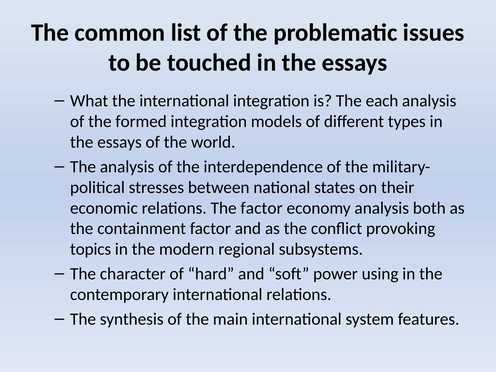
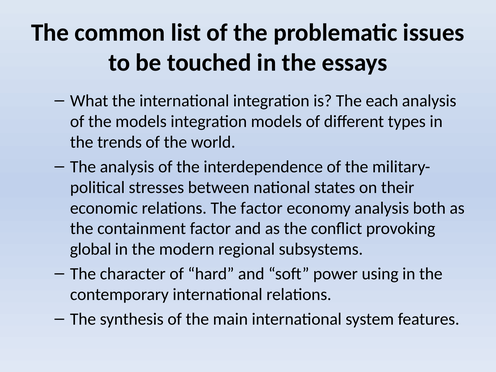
the formed: formed -> models (141, 121)
essays: essays -> trends (120, 142)
topics: topics -> global (91, 249)
